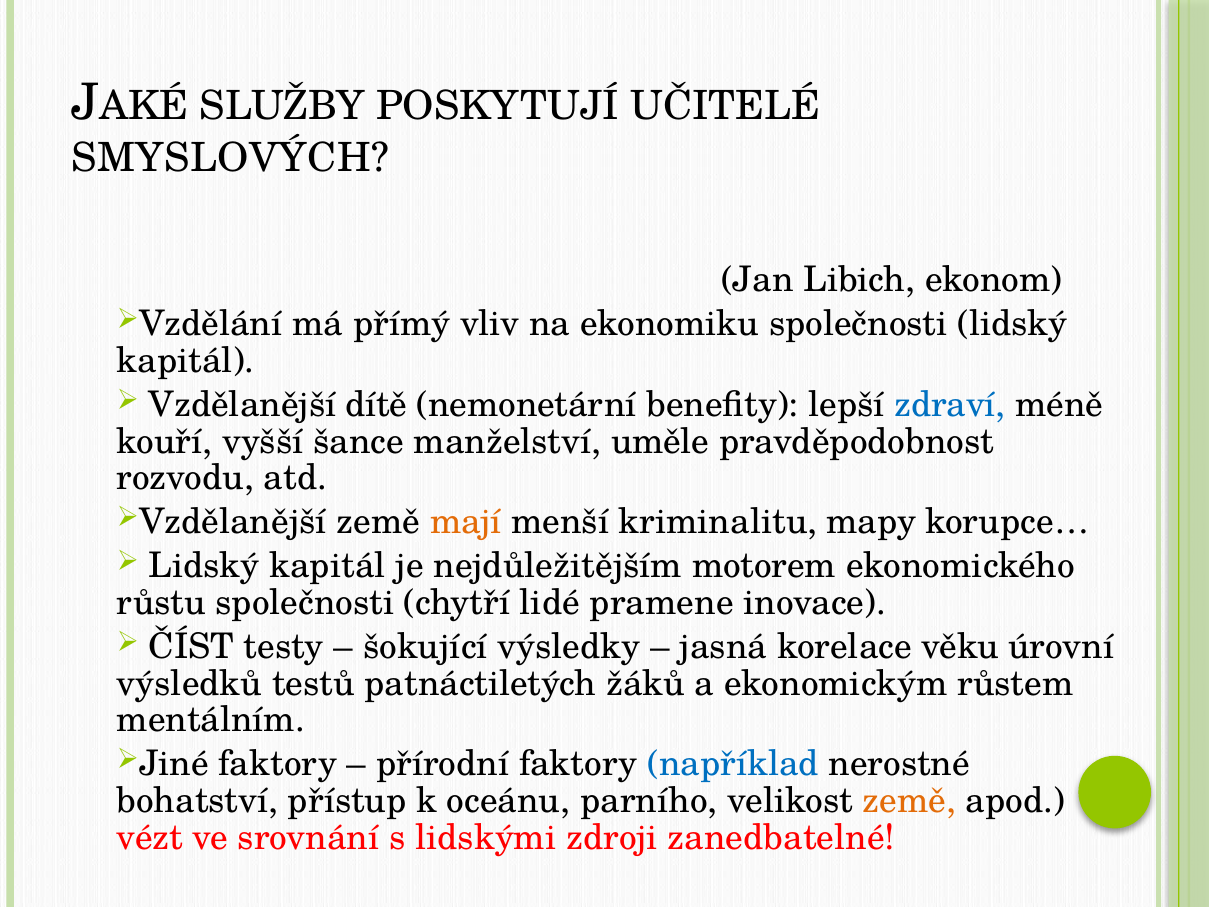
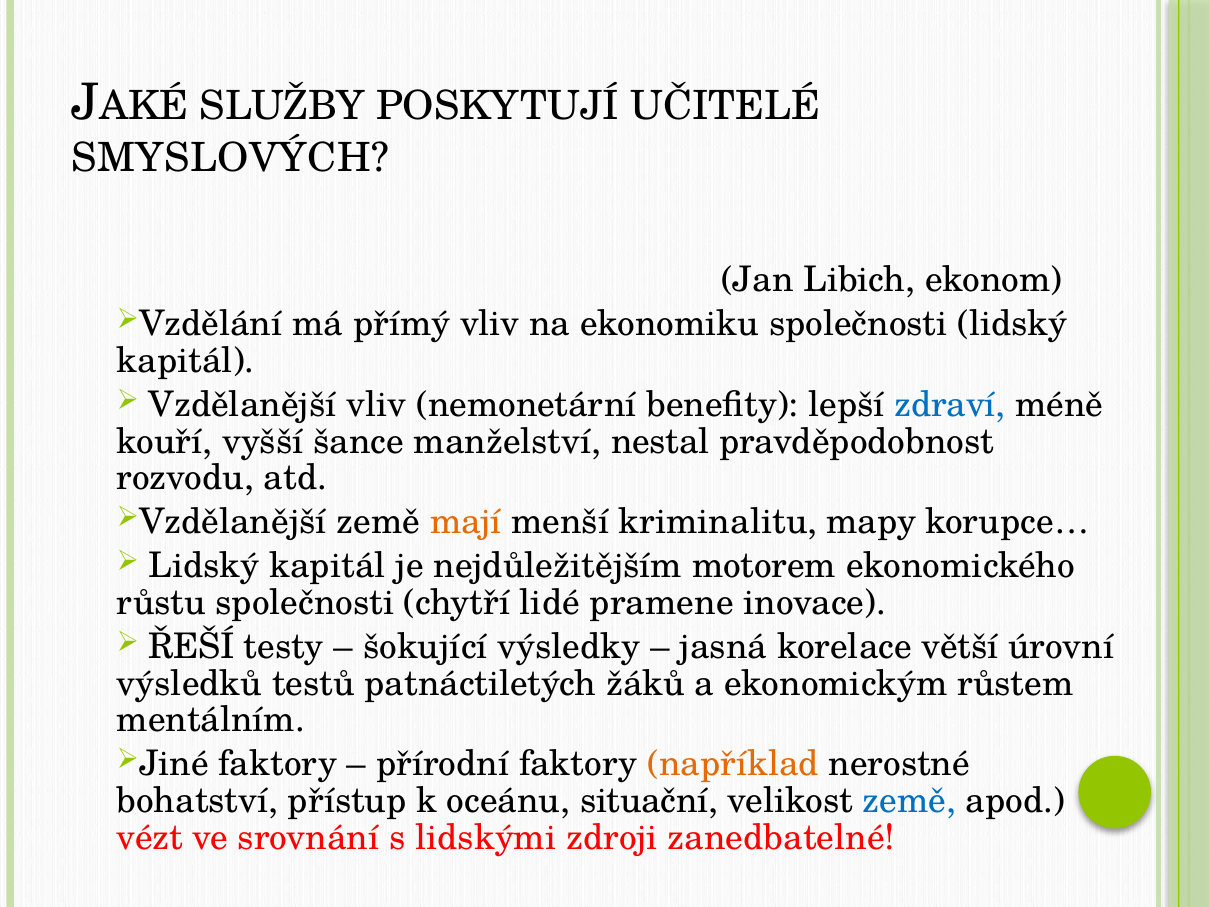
Vzdělanější dítě: dítě -> vliv (376, 405)
uměle: uměle -> nestal (660, 441)
ČÍST: ČÍST -> ŘEŠÍ (192, 646)
věku: věku -> větší (960, 646)
například colour: blue -> orange (733, 764)
parního: parního -> situační (649, 801)
země colour: orange -> blue (909, 801)
